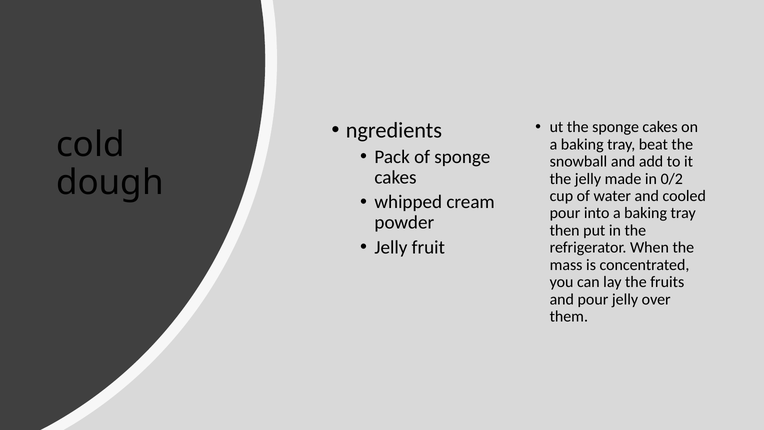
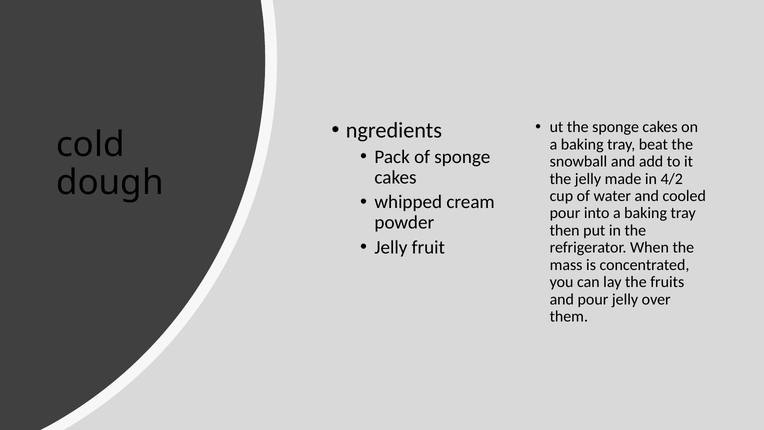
0/2: 0/2 -> 4/2 (672, 179)
